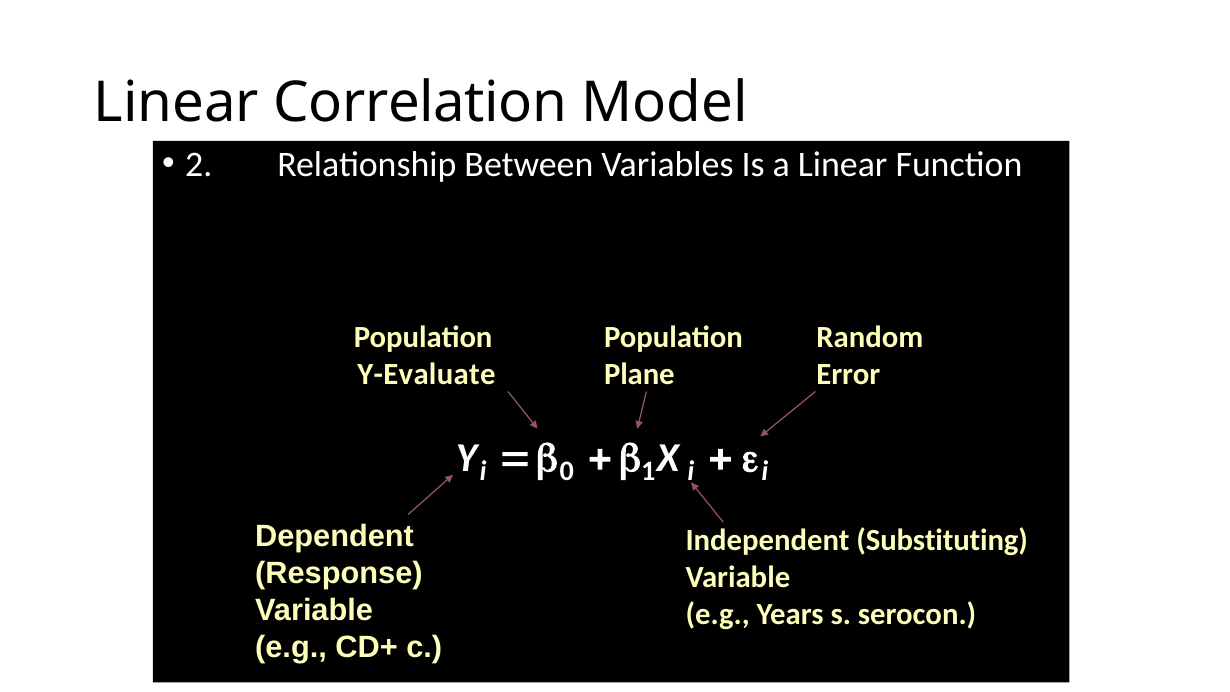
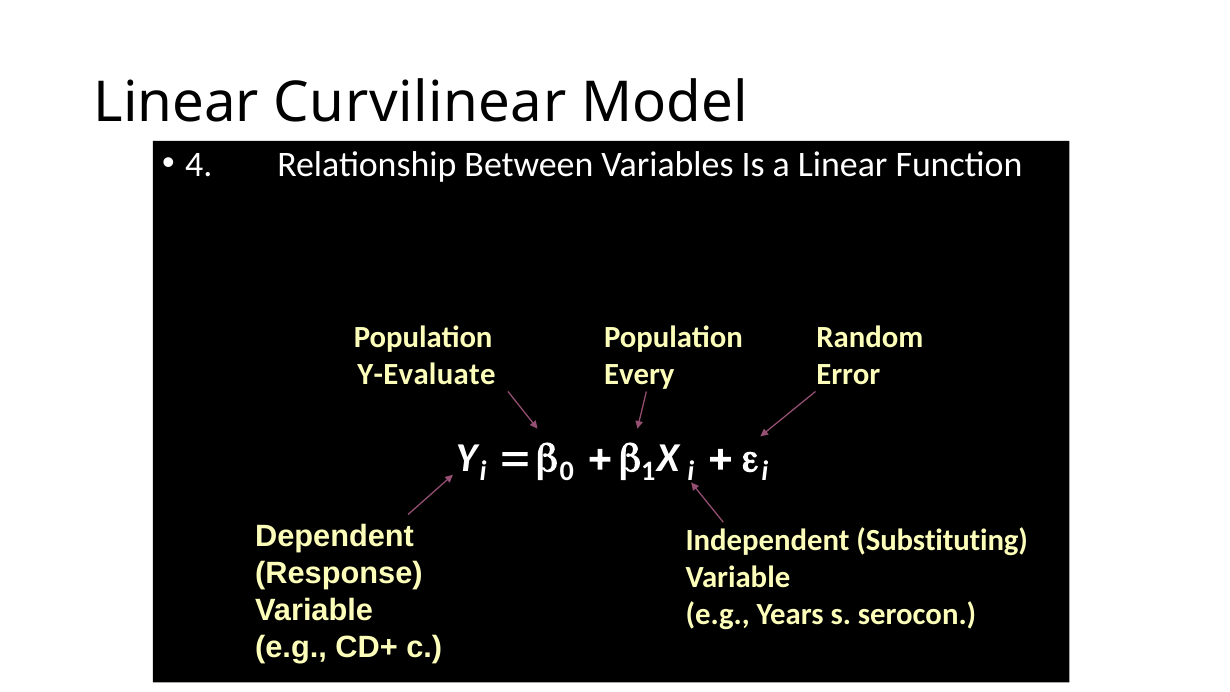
Correlation: Correlation -> Curvilinear (420, 103)
2: 2 -> 4 (199, 164)
Plane: Plane -> Every (639, 374)
